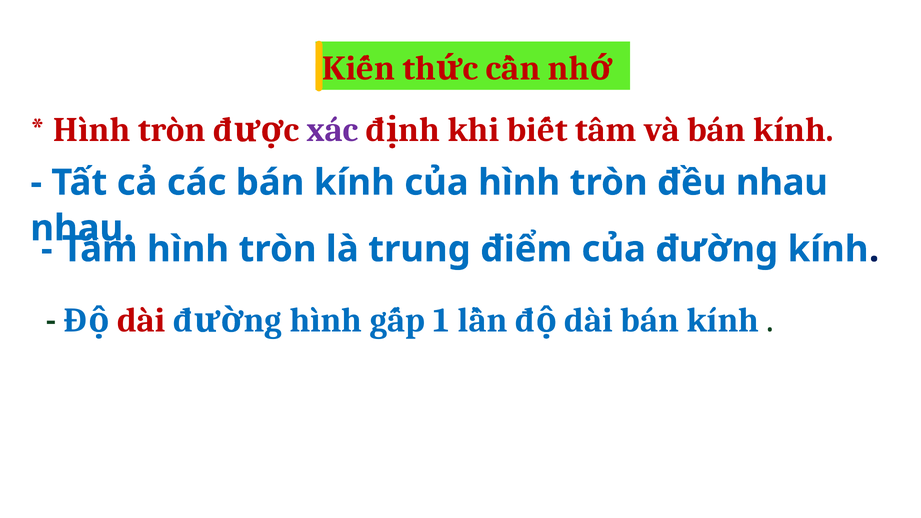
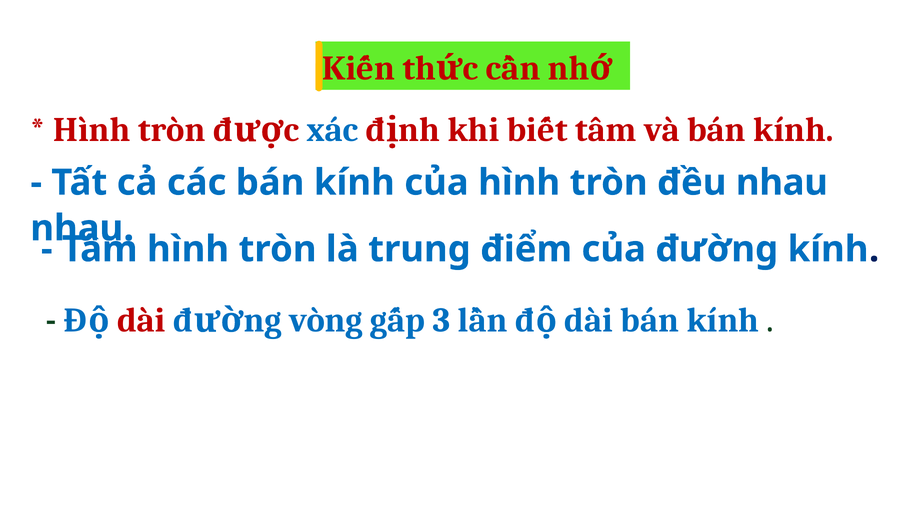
xác colour: purple -> blue (333, 130)
hình: hình -> vòng (326, 320)
1: 1 -> 3 (442, 320)
